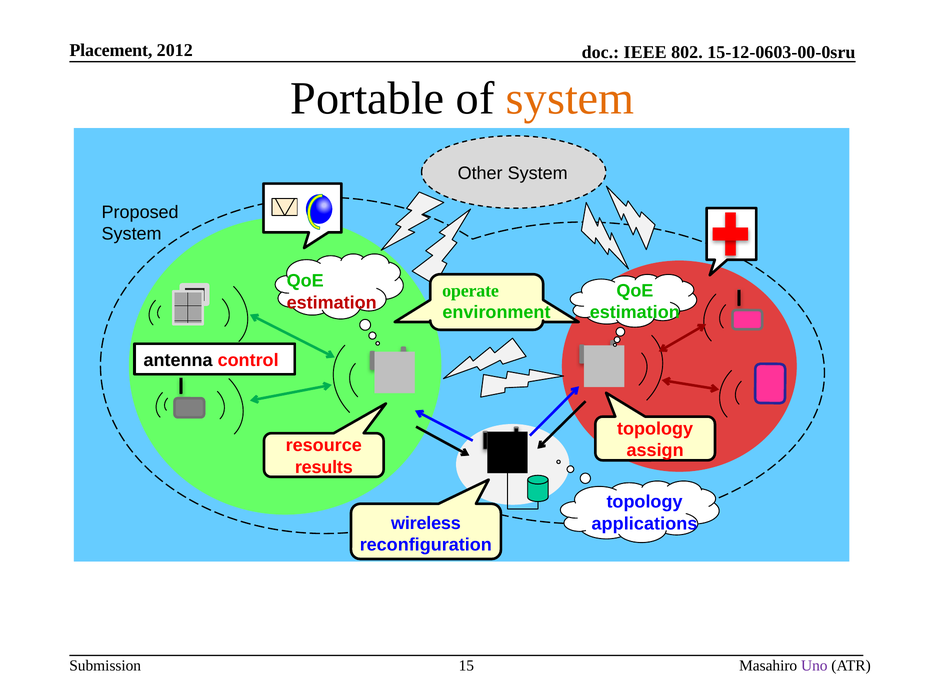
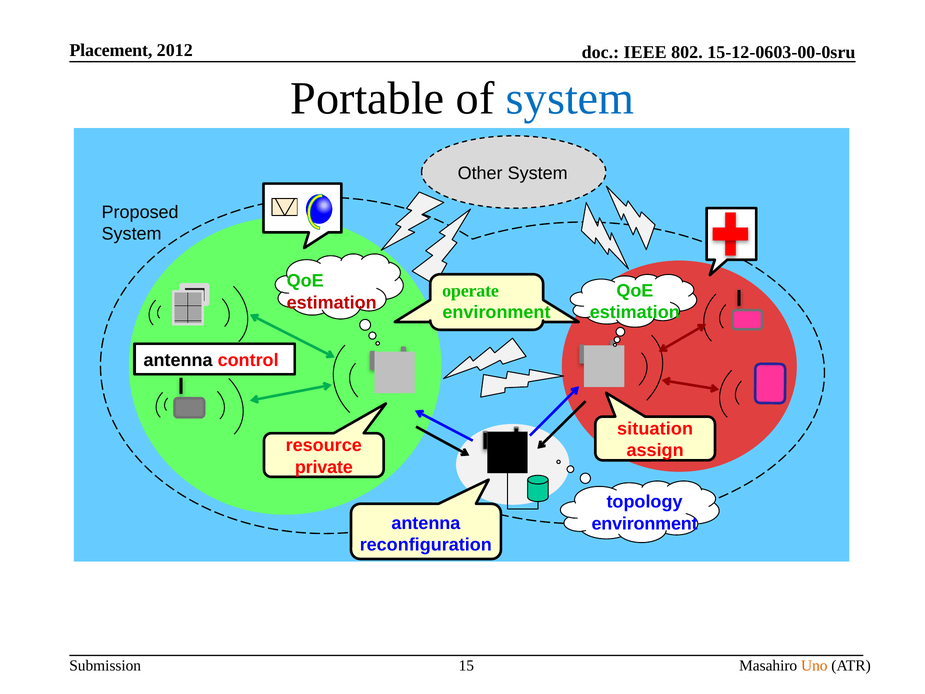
system colour: orange -> blue (570, 98)
topology: topology -> situation (655, 429)
results: results -> private (324, 467)
wireless: wireless -> antenna (426, 523)
applications: applications -> environment (645, 523)
Uno colour: purple -> orange (814, 665)
